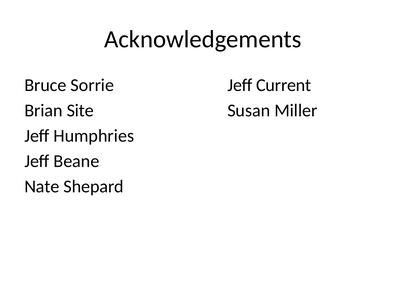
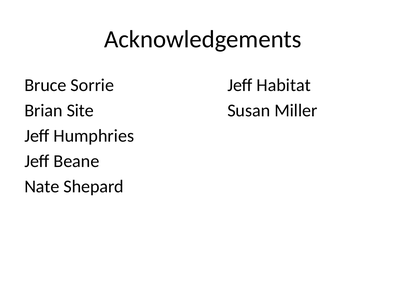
Current: Current -> Habitat (284, 85)
